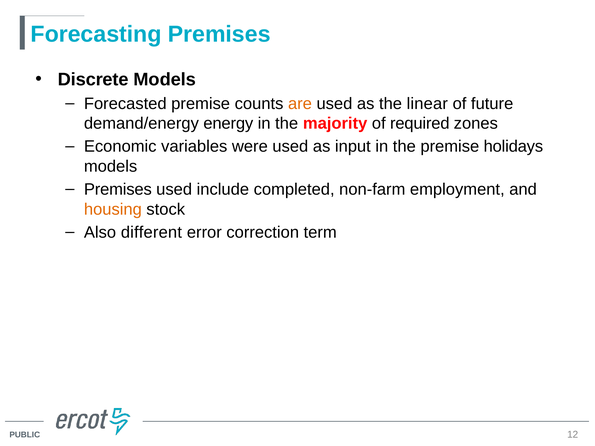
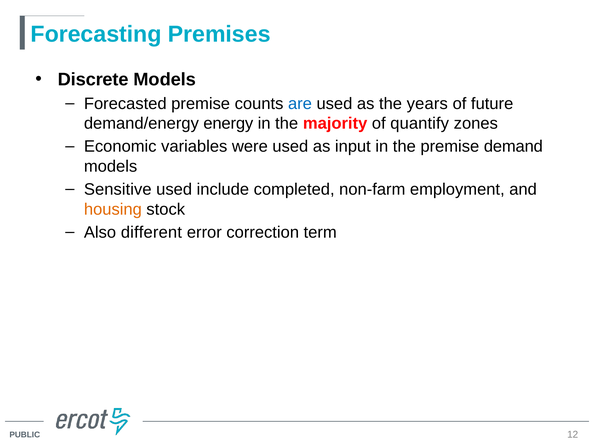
are colour: orange -> blue (300, 104)
linear: linear -> years (427, 104)
required: required -> quantify (420, 123)
holidays: holidays -> demand (513, 147)
Premises: Premises -> Sensitive (118, 190)
